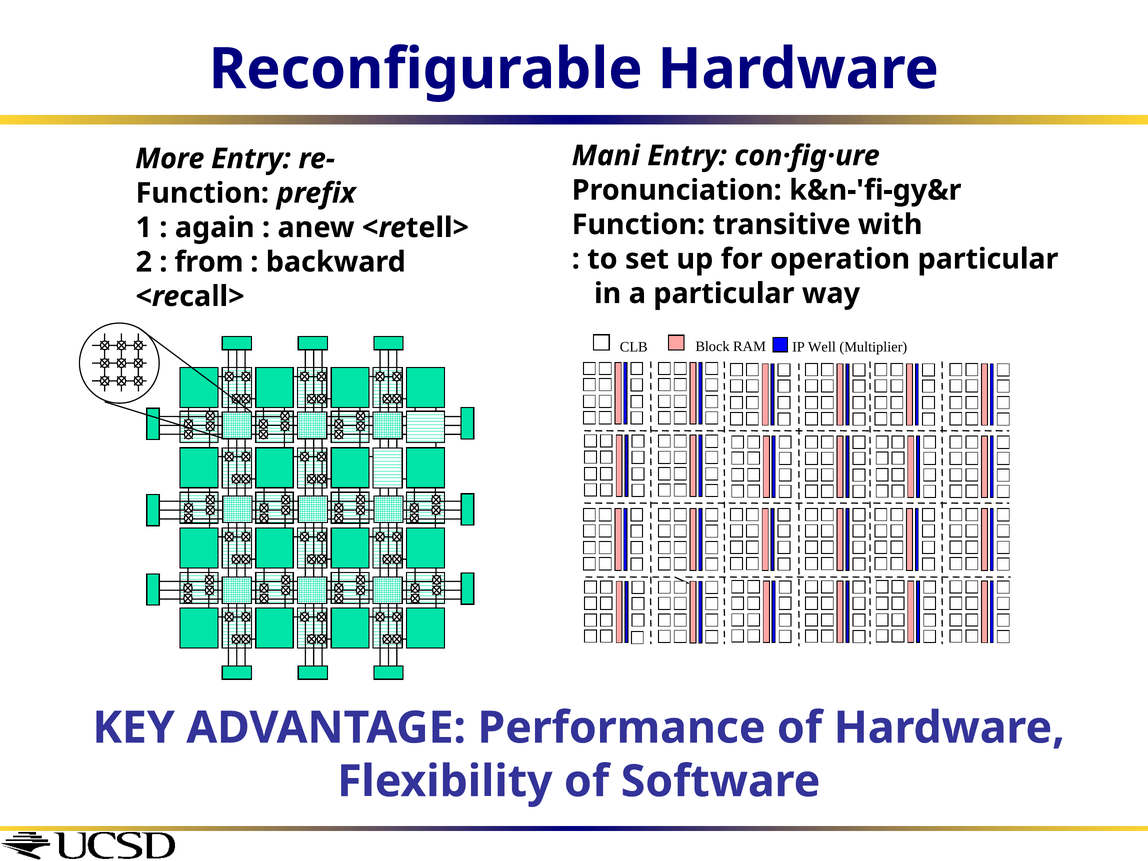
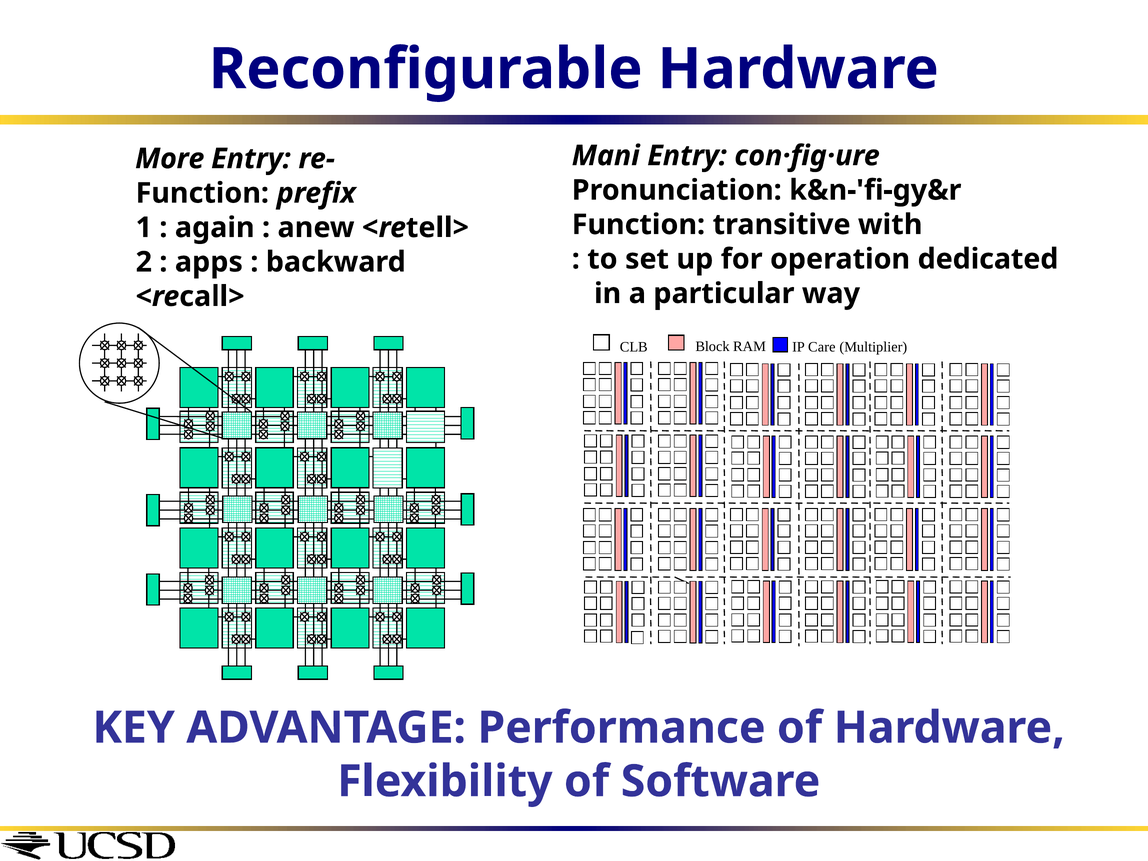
operation particular: particular -> dedicated (988, 259)
from: from -> apps (209, 262)
Well: Well -> Care (822, 347)
